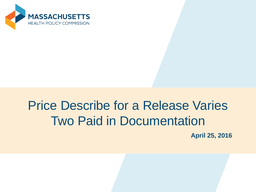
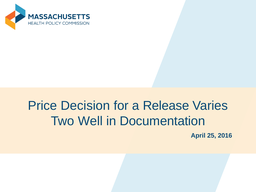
Describe: Describe -> Decision (85, 106)
Paid: Paid -> Well (90, 121)
